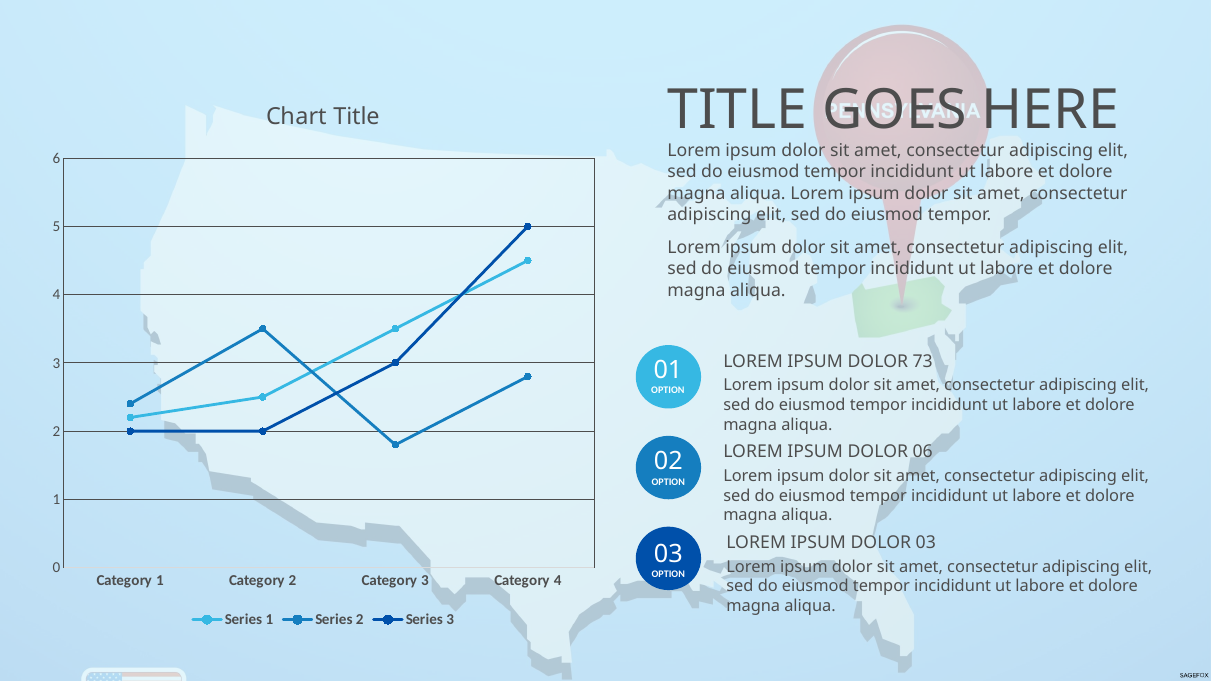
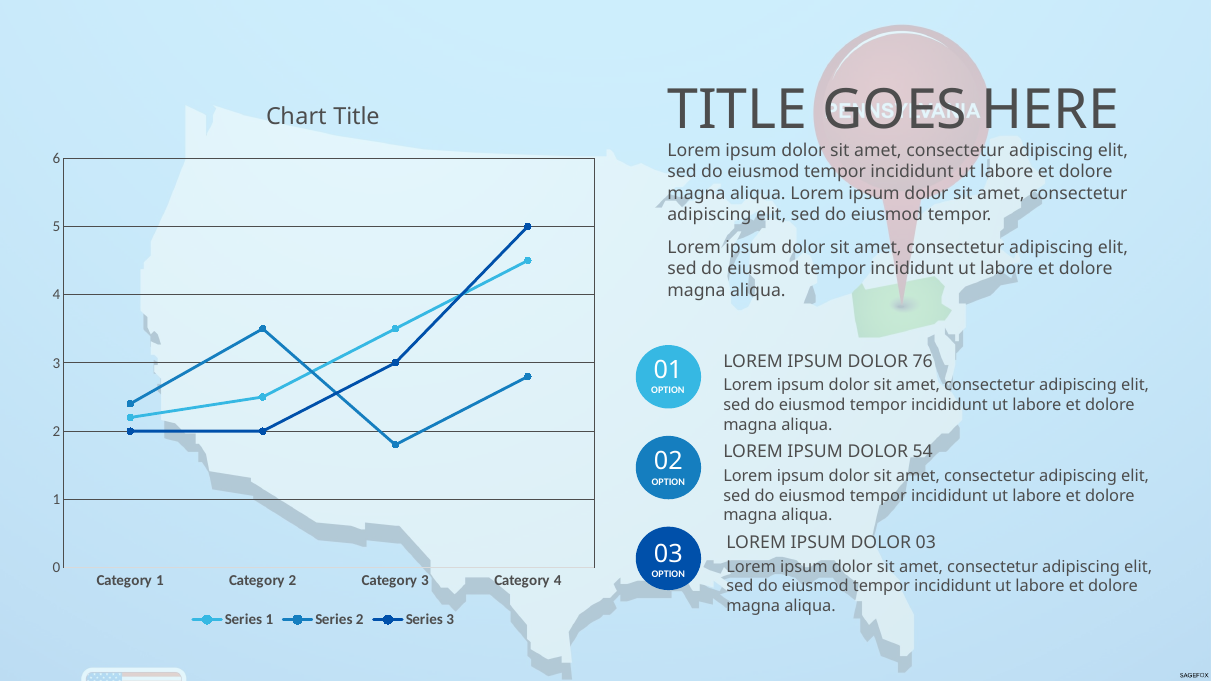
73: 73 -> 76 (923, 361)
06: 06 -> 54 (923, 452)
